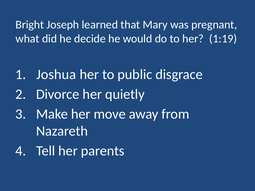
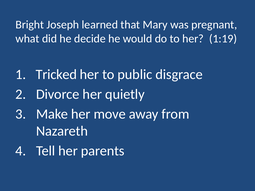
Joshua: Joshua -> Tricked (56, 75)
